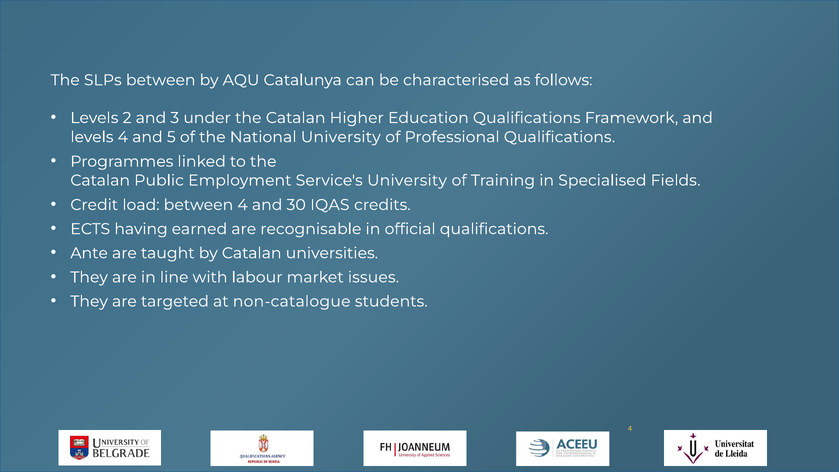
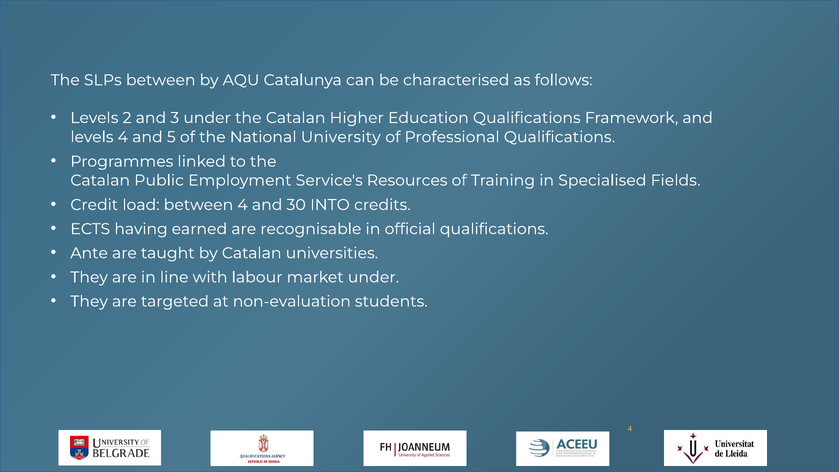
Service's University: University -> Resources (407, 180)
IQAS: IQAS -> INTO (330, 205)
market issues: issues -> under (373, 277)
non-catalogue: non-catalogue -> non-evaluation (292, 301)
